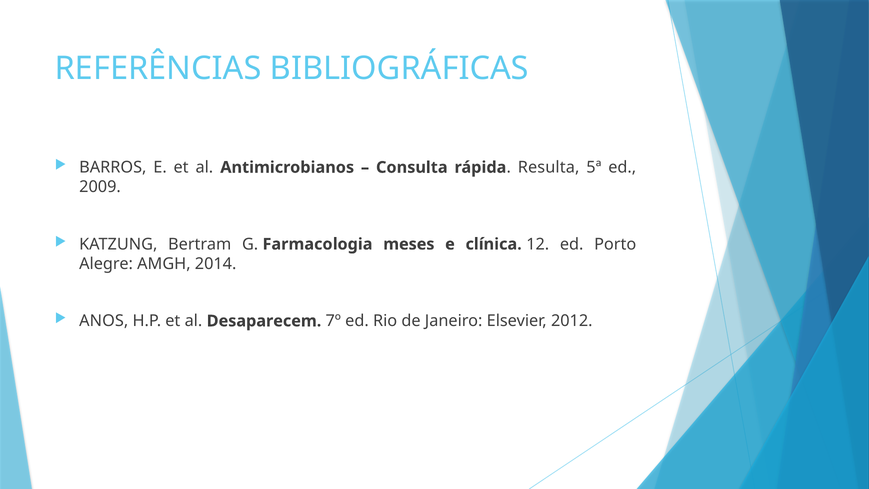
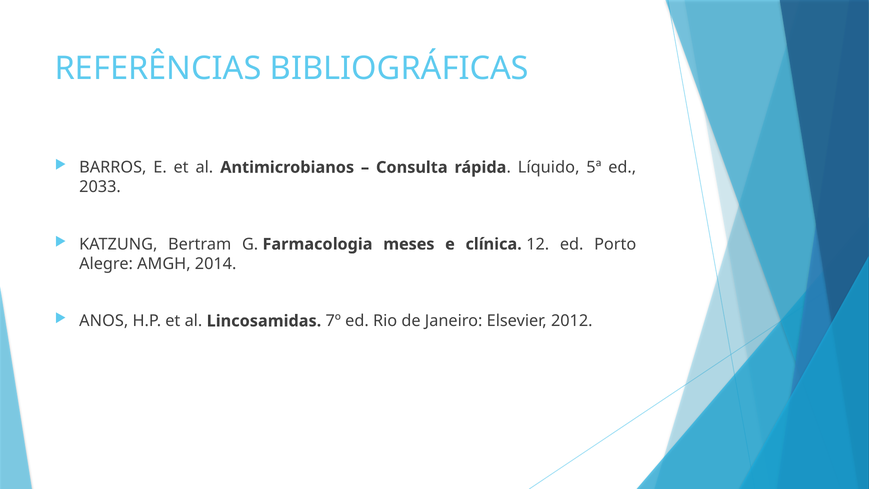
Resulta: Resulta -> Líquido (549, 167)
2009: 2009 -> 2033 (100, 187)
Desaparecem: Desaparecem -> Lincosamidas (264, 321)
